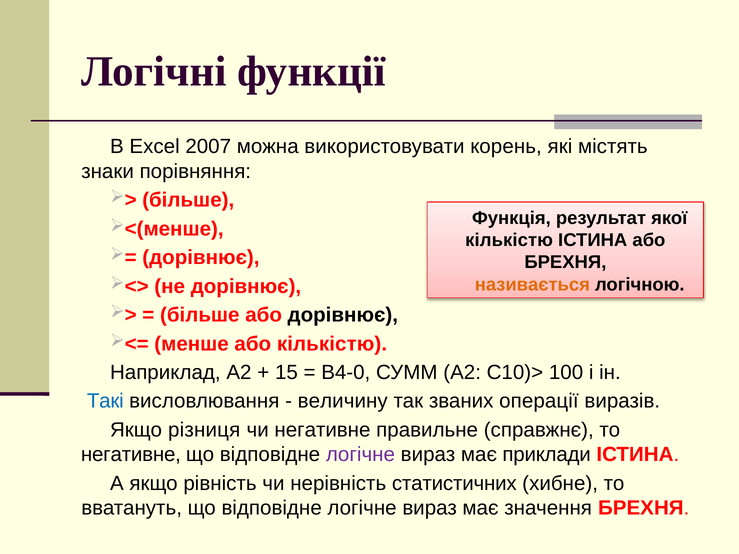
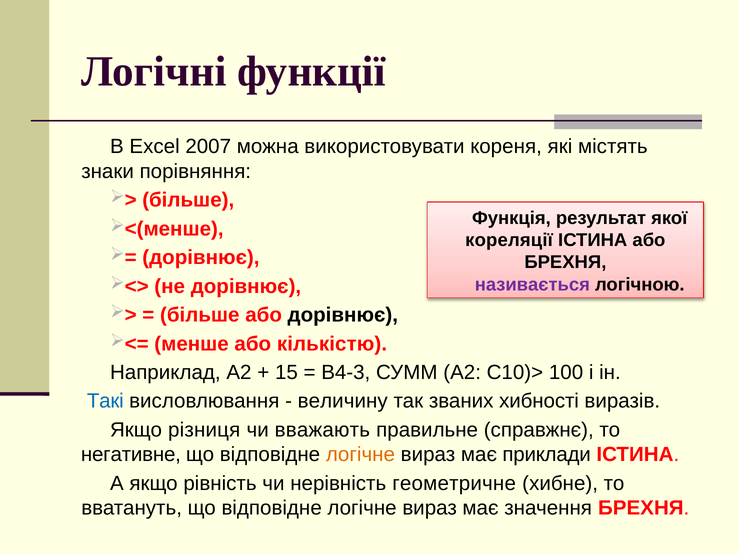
корень: корень -> кореня (506, 147)
кількістю: кількістю -> кореляції (509, 240)
називається colour: orange -> purple (532, 285)
В4-0: В4-0 -> В4-3 (346, 373)
операції: операції -> хибності (539, 401)
чи негативне: негативне -> вважають (322, 430)
логічне colour: purple -> orange (360, 455)
статистичних: статистичних -> геометричне (454, 484)
